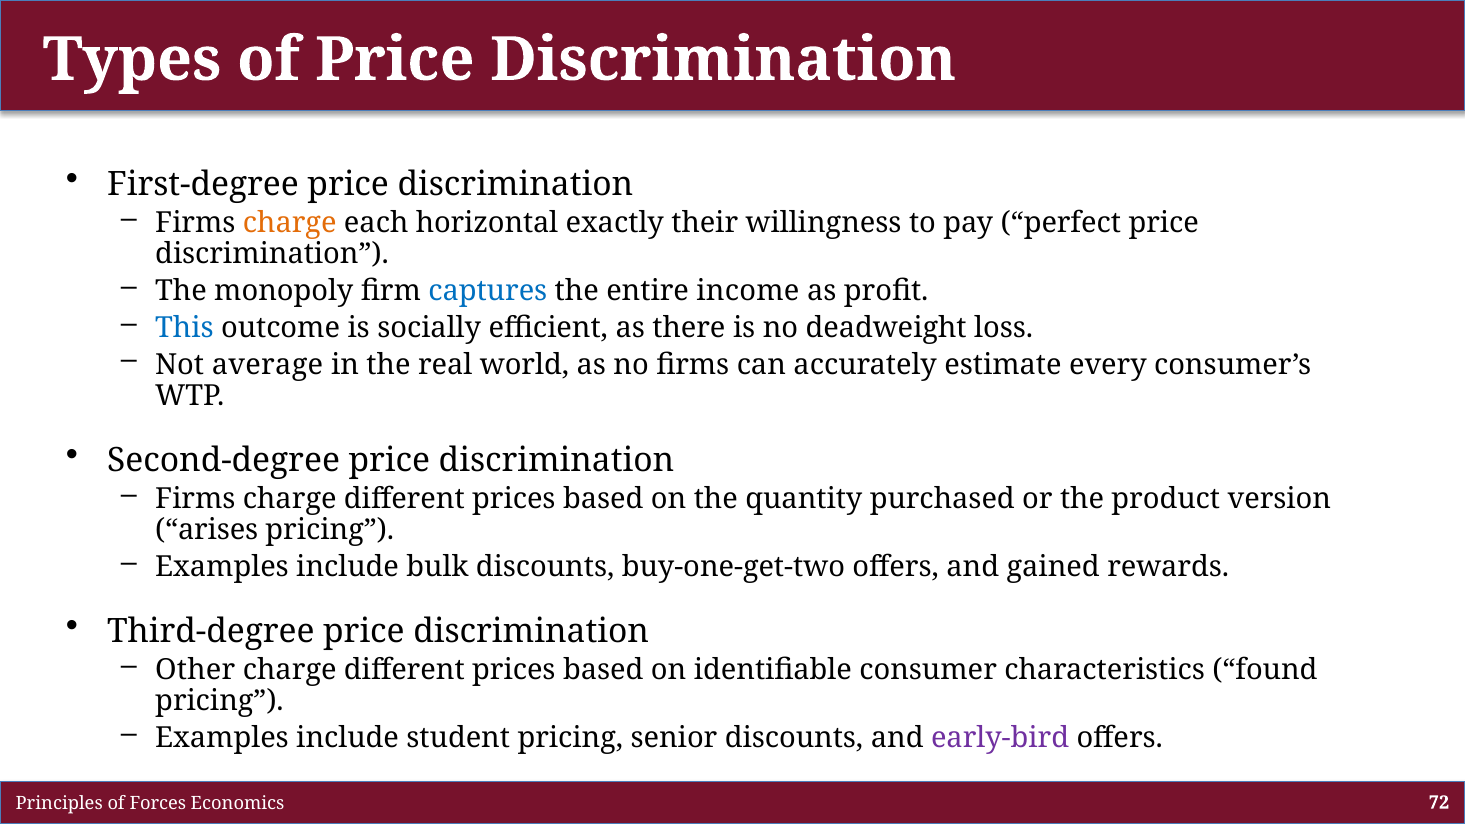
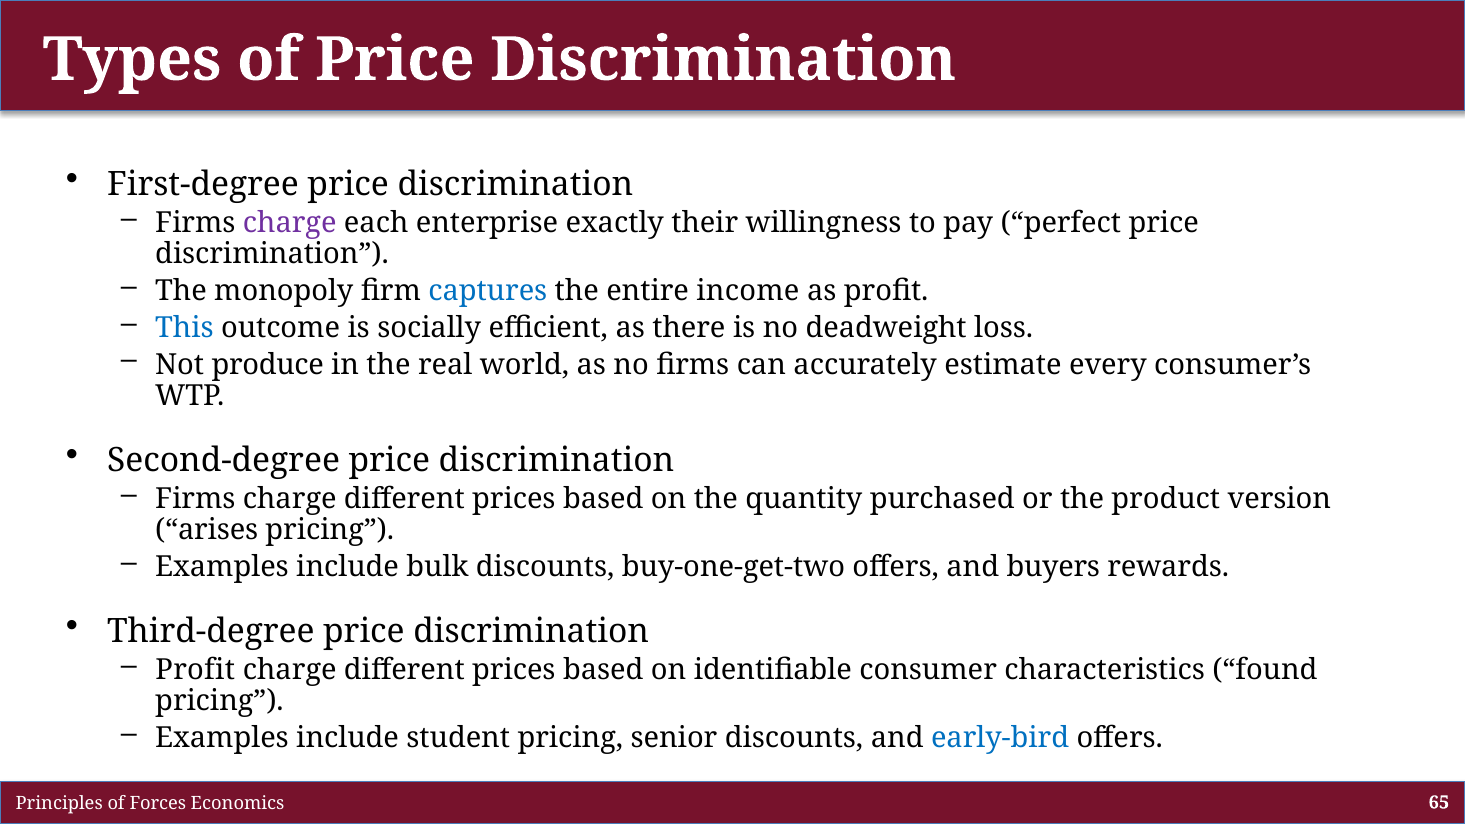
charge colour: orange -> purple (290, 223)
horizontal: horizontal -> enterprise (487, 223)
average: average -> produce (268, 365)
gained: gained -> buyers (1053, 567)
Other: Other -> Profit (195, 670)
early-bird colour: purple -> blue (1000, 738)
72: 72 -> 65 (1439, 803)
